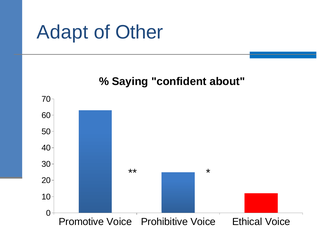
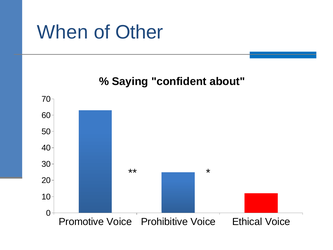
Adapt: Adapt -> When (62, 32)
